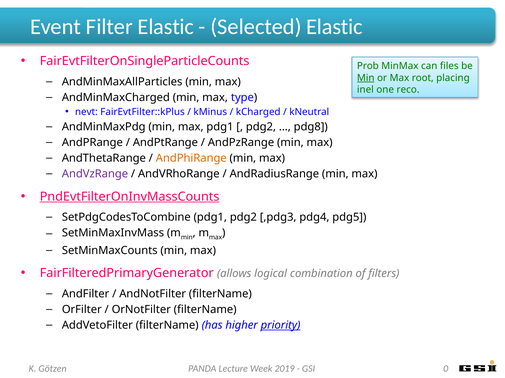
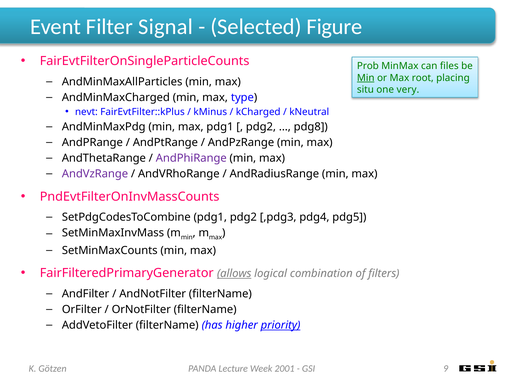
Filter Elastic: Elastic -> Signal (166, 27)
Selected Elastic: Elastic -> Figure (334, 27)
inel: inel -> situ (365, 90)
reco: reco -> very (408, 90)
AndPhiRange colour: orange -> purple (191, 158)
PndEvtFilterOnInvMassCounts underline: present -> none (130, 197)
allows underline: none -> present (234, 274)
2019: 2019 -> 2001 (285, 369)
0: 0 -> 9 (446, 369)
